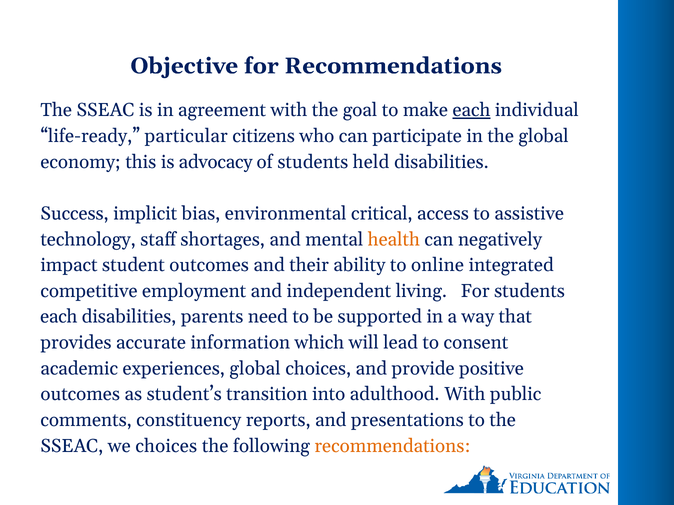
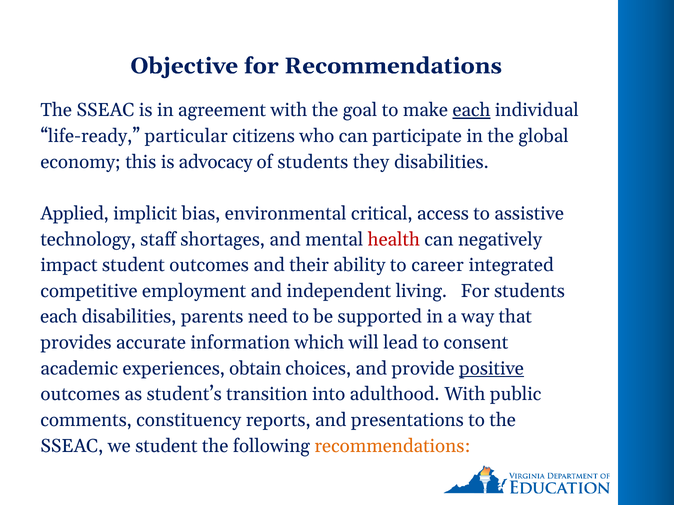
held: held -> they (371, 162)
Success: Success -> Applied (75, 214)
health colour: orange -> red (394, 240)
online: online -> career (438, 265)
experiences global: global -> obtain (255, 369)
positive underline: none -> present (491, 369)
we choices: choices -> student (166, 446)
